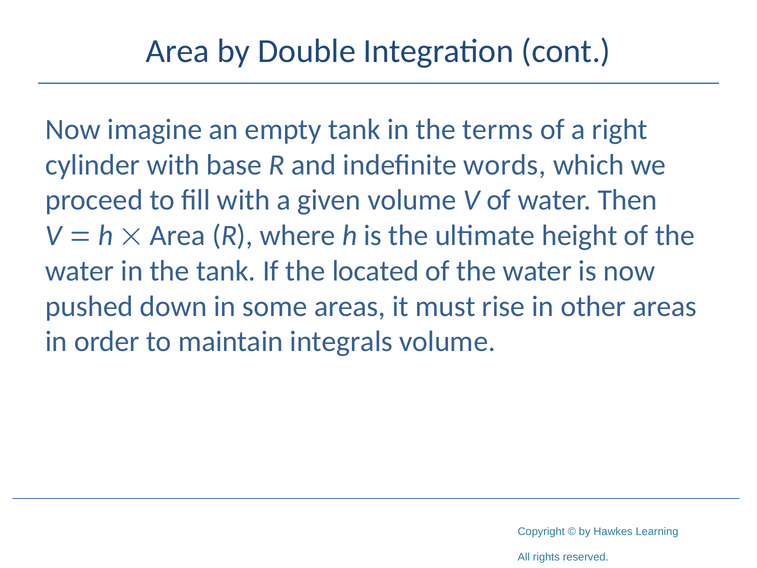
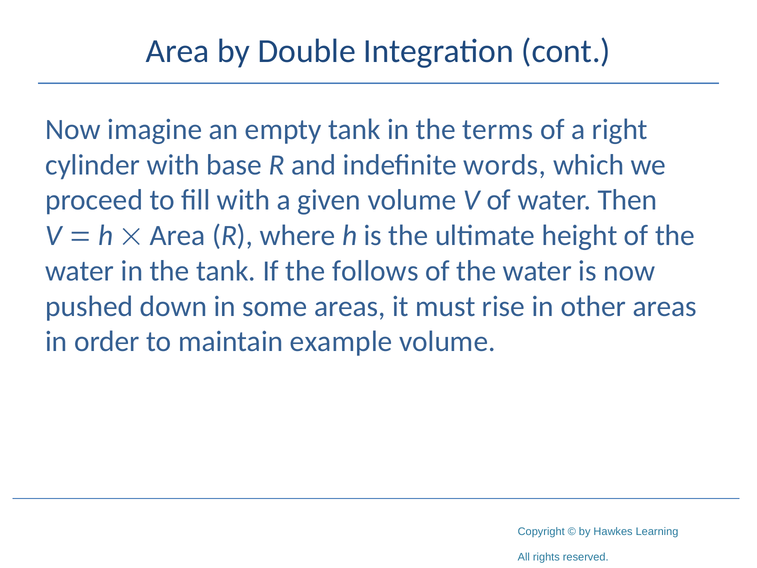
located: located -> follows (375, 271)
integrals: integrals -> example (341, 342)
